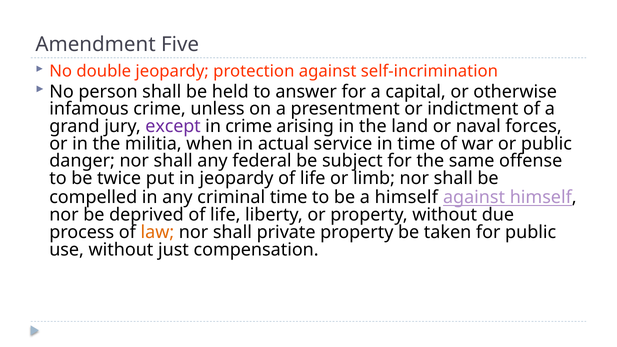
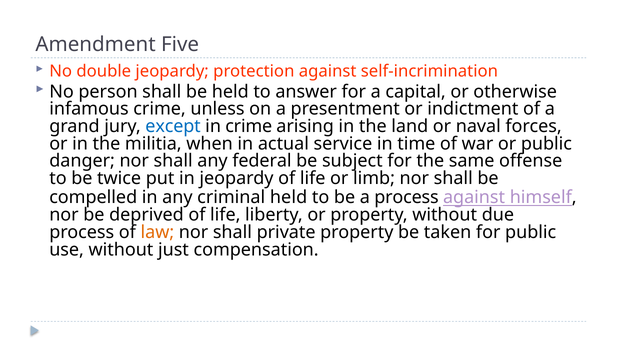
except colour: purple -> blue (173, 126)
criminal time: time -> held (289, 197)
a himself: himself -> process (406, 197)
